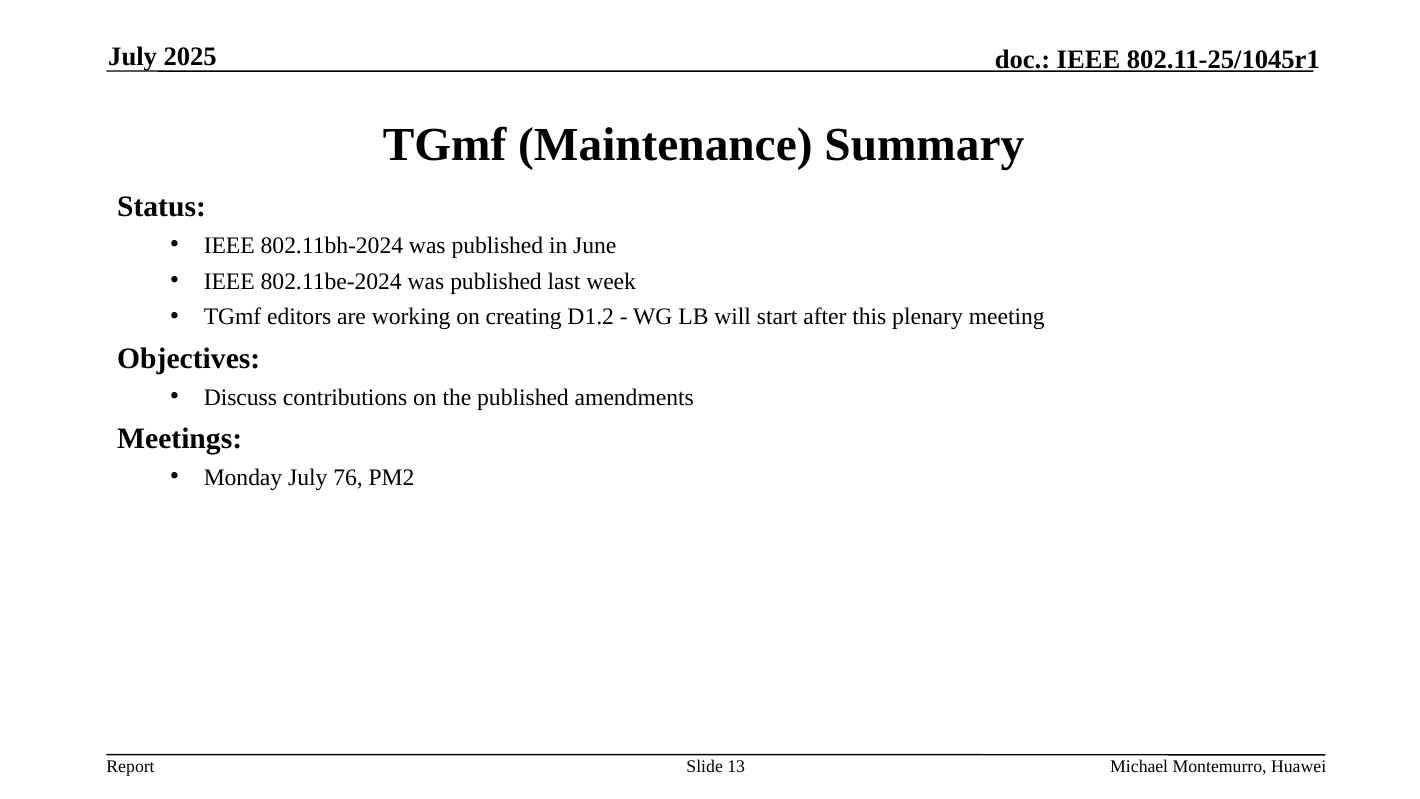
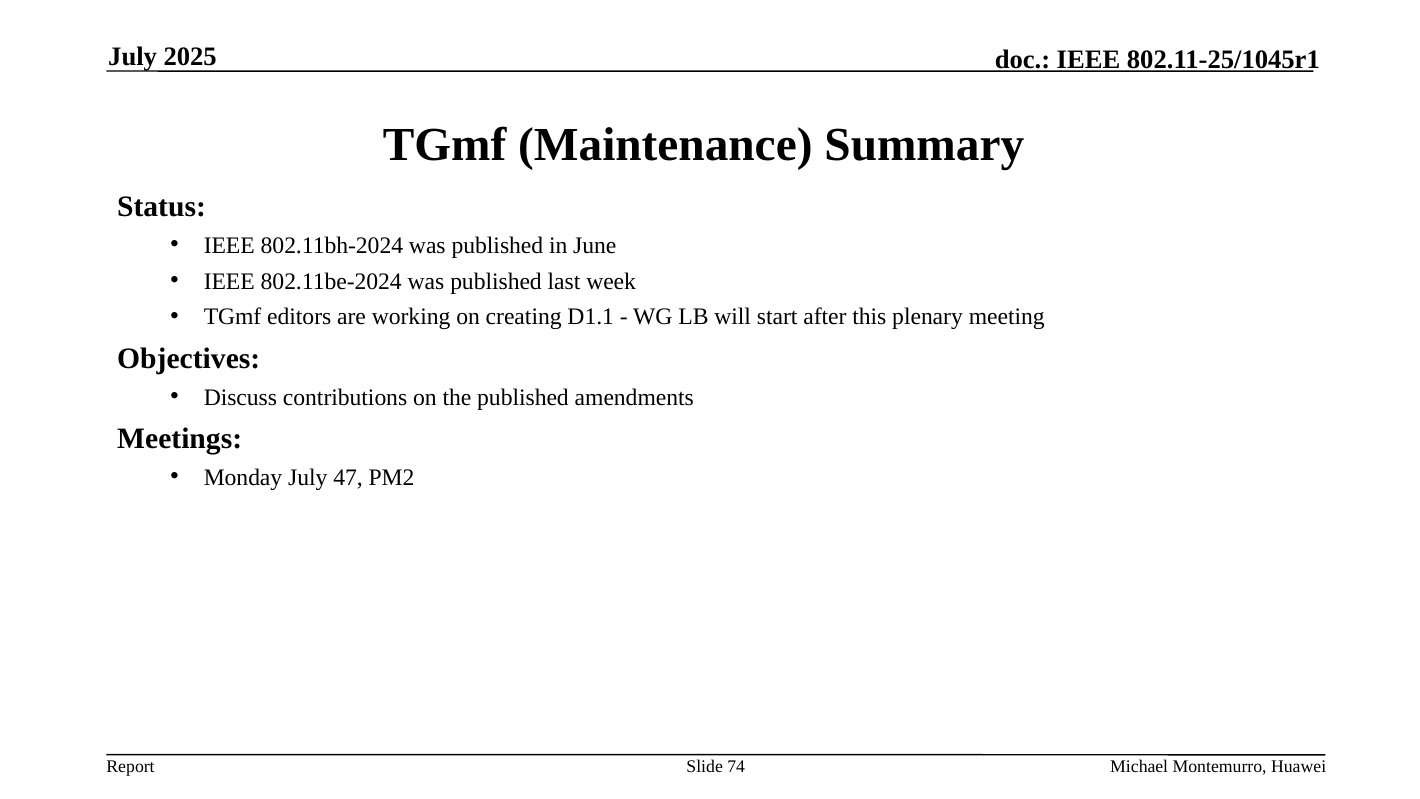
D1.2: D1.2 -> D1.1 (591, 317)
76: 76 -> 47 (348, 477)
13: 13 -> 74 (736, 766)
